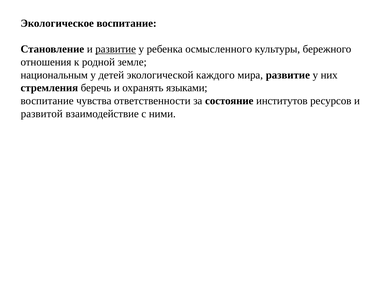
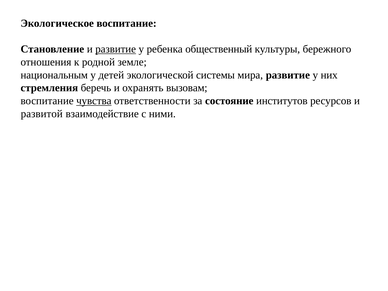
осмысленного: осмысленного -> общественный (219, 49)
каждого: каждого -> системы (215, 75)
языками: языками -> вызовам (187, 88)
чувства underline: none -> present (94, 101)
